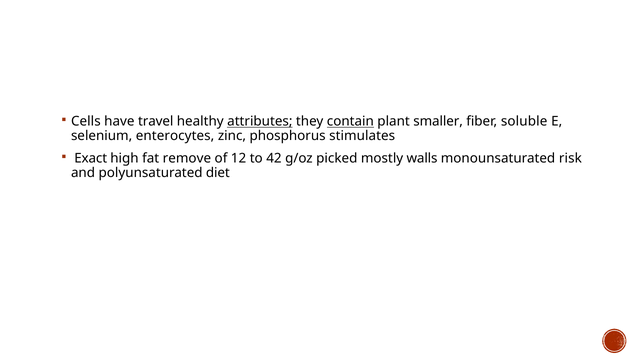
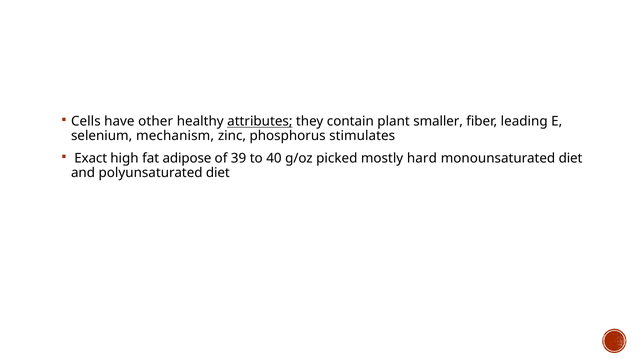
travel: travel -> other (156, 122)
contain underline: present -> none (350, 122)
soluble: soluble -> leading (524, 122)
enterocytes: enterocytes -> mechanism (175, 136)
remove: remove -> adipose (187, 159)
12: 12 -> 39 (239, 159)
42: 42 -> 40 (274, 159)
walls: walls -> hard (422, 159)
monounsaturated risk: risk -> diet (571, 159)
